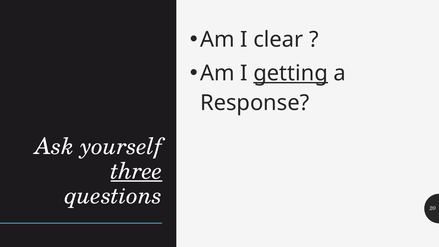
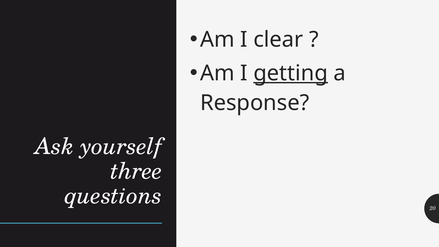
three underline: present -> none (136, 171)
